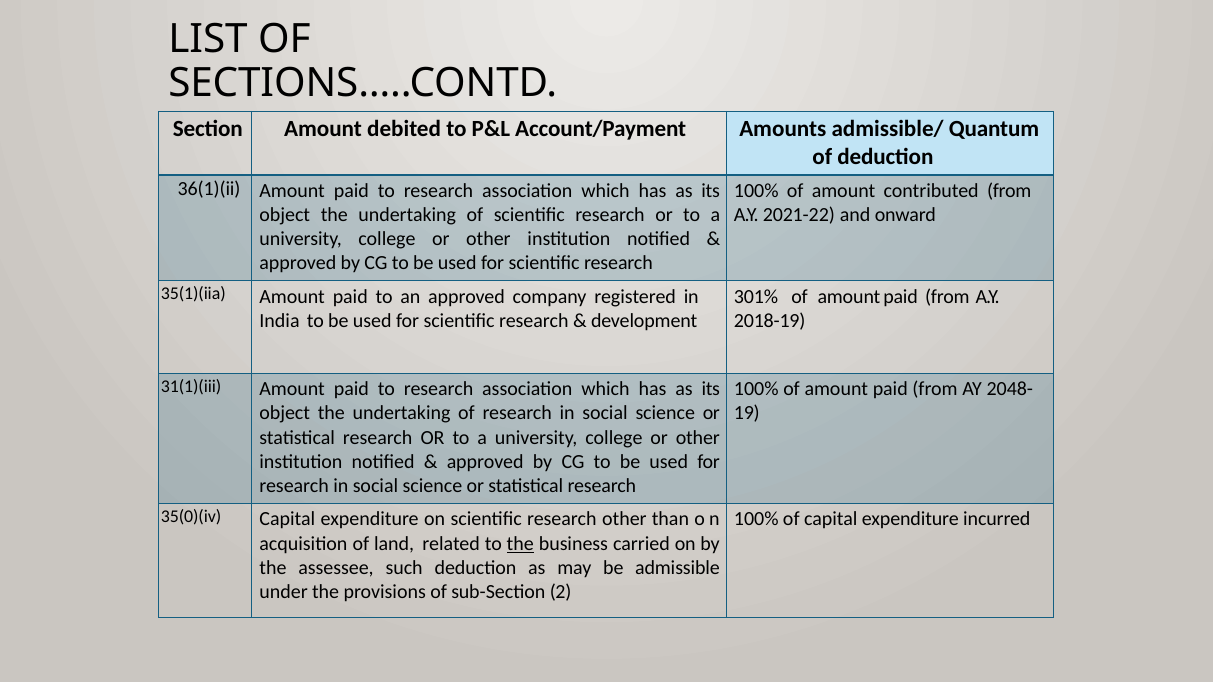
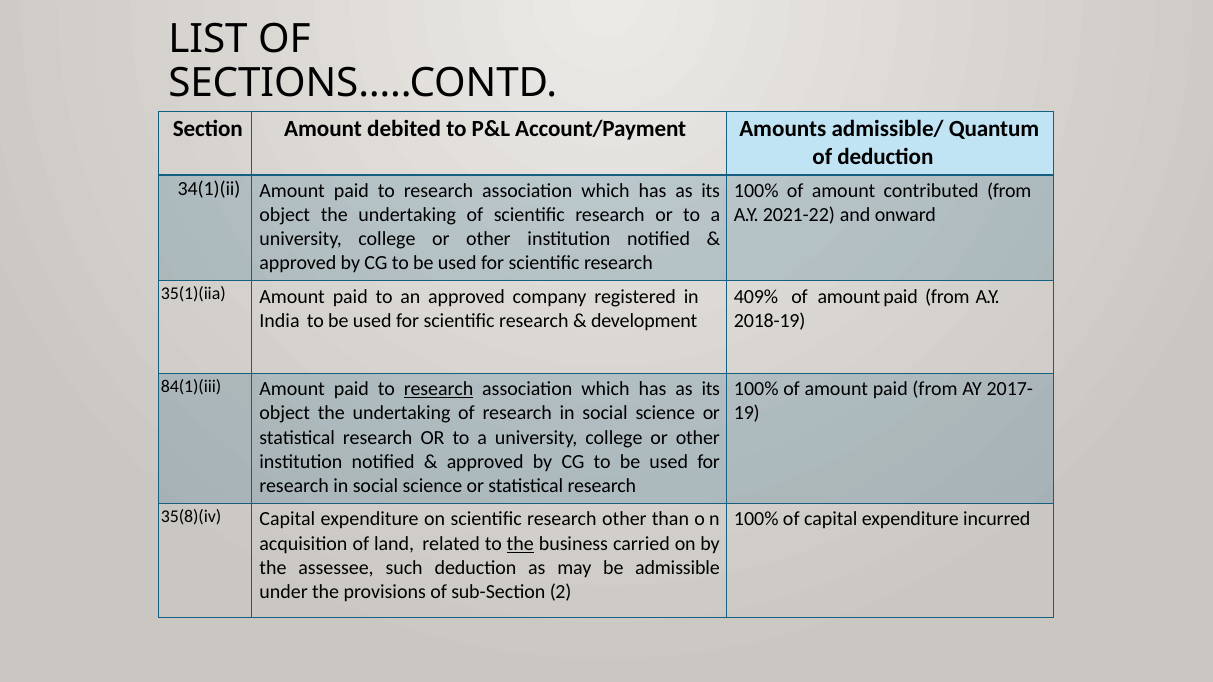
36(1)(ii: 36(1)(ii -> 34(1)(ii (209, 189)
301%: 301% -> 409% (756, 297)
31(1)(iii: 31(1)(iii -> 84(1)(iii (191, 386)
research underline: none -> present (439, 389)
2048-: 2048- -> 2017- (1010, 389)
35(0)(iv: 35(0)(iv -> 35(8)(iv (191, 517)
